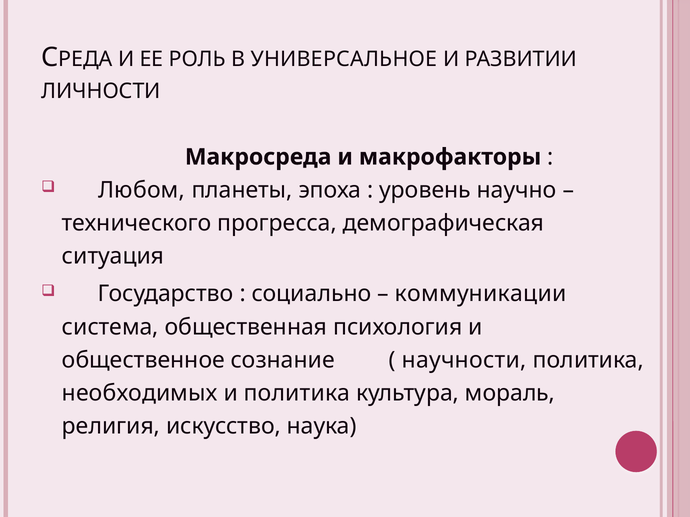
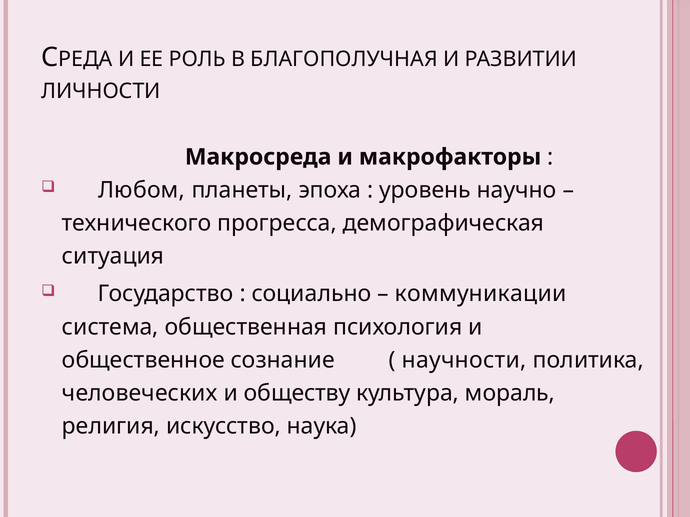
УНИВЕРСАЛЬНОЕ: УНИВЕРСАЛЬНОЕ -> БЛАГОПОЛУЧНАЯ (344, 59)
необходимых: необходимых -> человеческих (140, 394)
и политика: политика -> обществу (297, 394)
